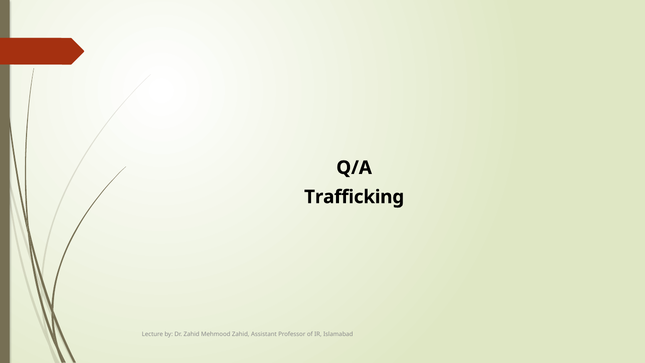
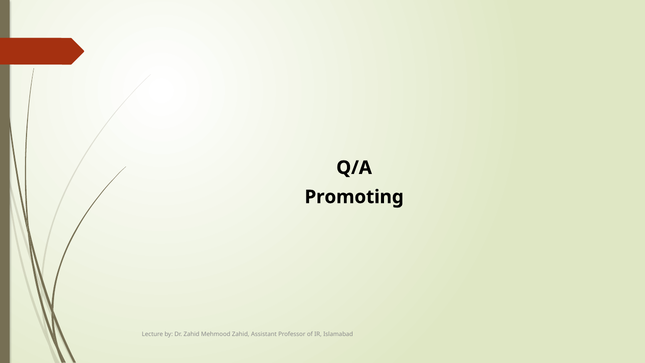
Trafficking: Trafficking -> Promoting (354, 197)
